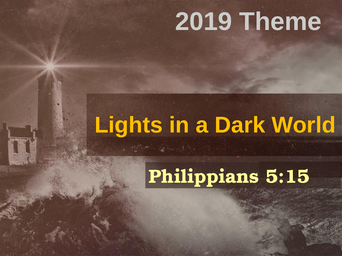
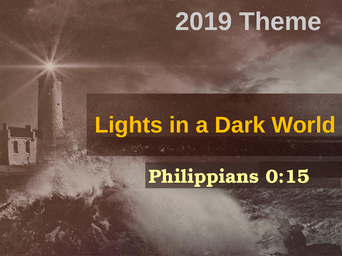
5:15: 5:15 -> 0:15 (288, 177)
